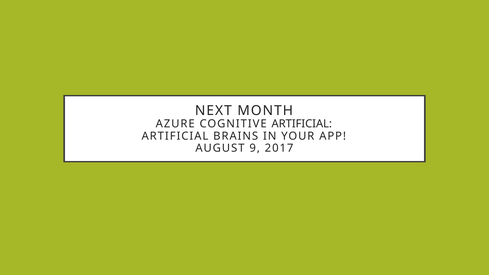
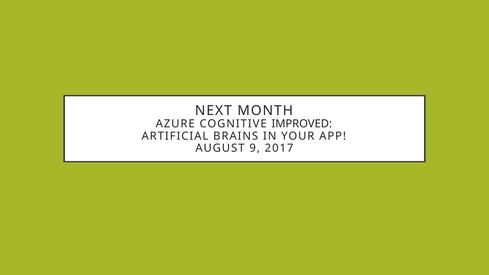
COGNITIVE ARTIFICIAL: ARTIFICIAL -> IMPROVED (302, 124)
